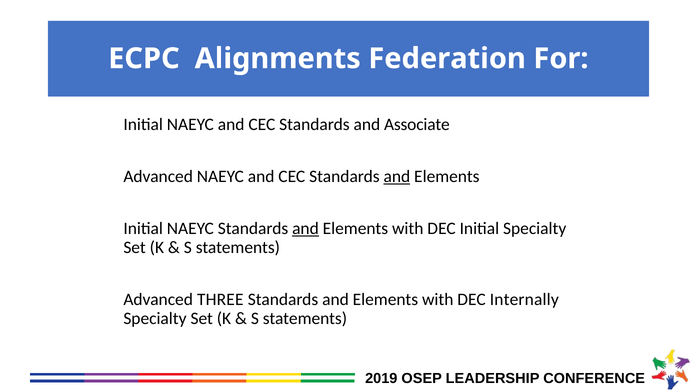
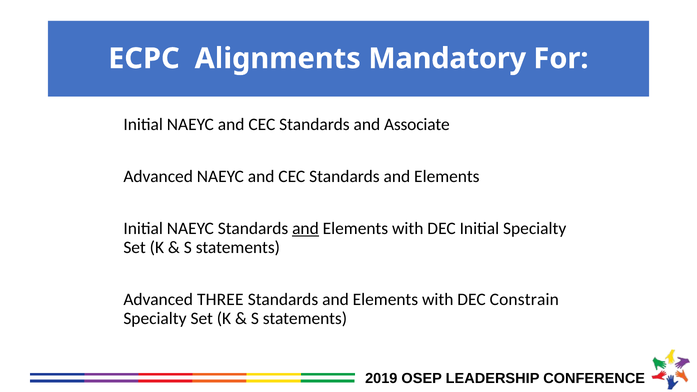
Federation: Federation -> Mandatory (447, 59)
and underline: present -> none (397, 177)
Internally: Internally -> Constrain (524, 300)
